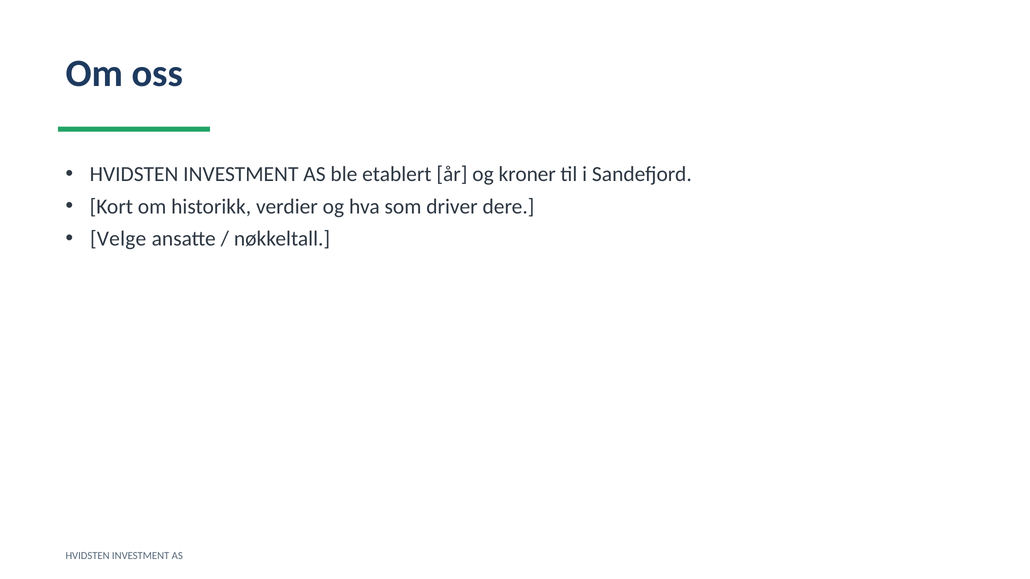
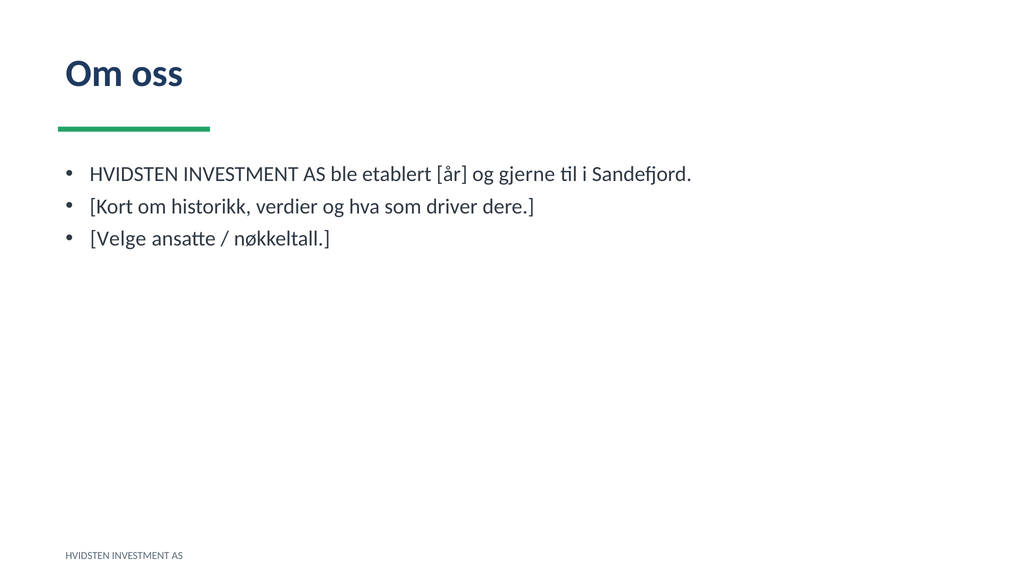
kroner: kroner -> gjerne (527, 174)
